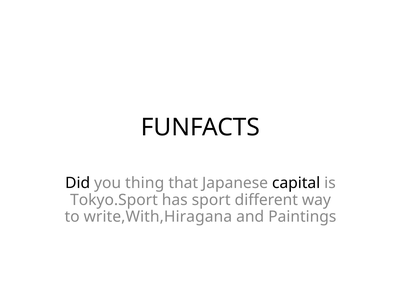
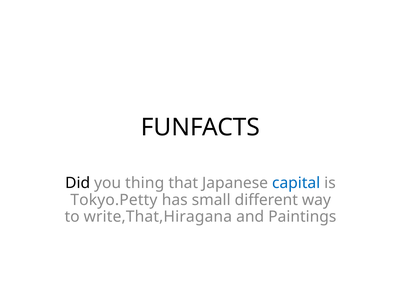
capital colour: black -> blue (296, 183)
Tokyo.Sport: Tokyo.Sport -> Tokyo.Petty (114, 200)
sport: sport -> small (211, 200)
write,With,Hiragana: write,With,Hiragana -> write,That,Hiragana (158, 217)
